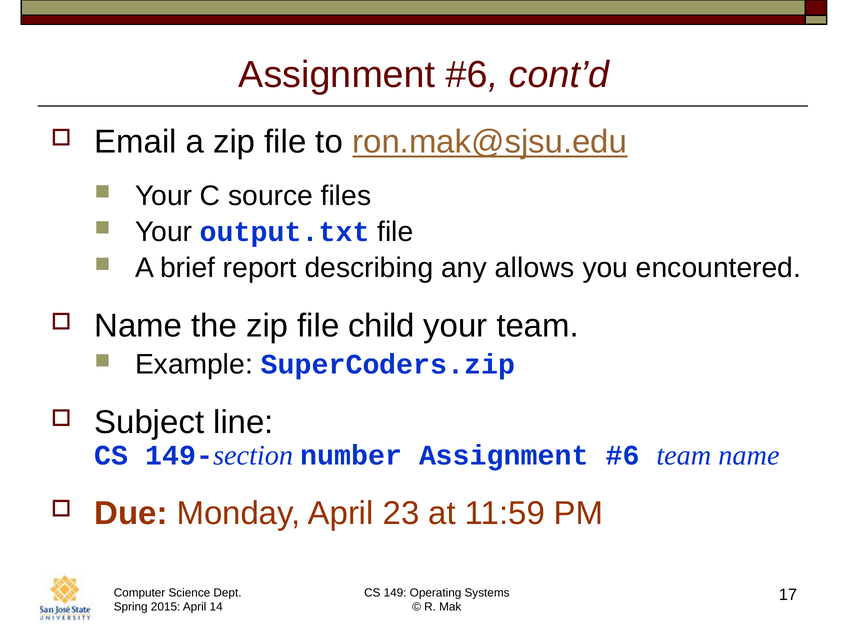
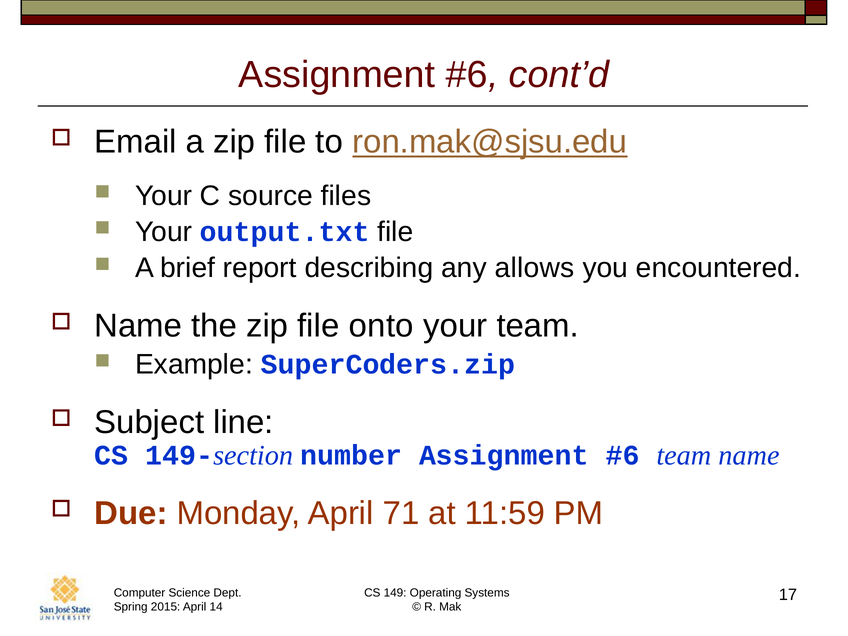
child: child -> onto (381, 326)
23: 23 -> 71 (401, 513)
